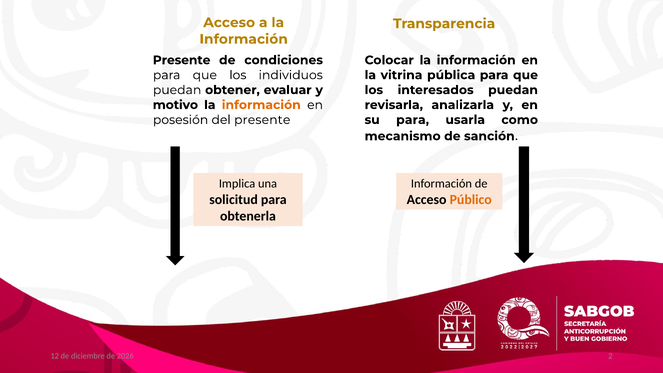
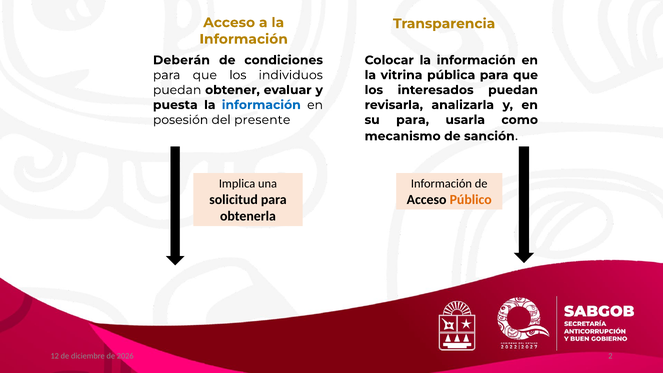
Presente: Presente -> Deberán (181, 60)
motivo: motivo -> puesta (175, 105)
información colour: orange -> blue (261, 105)
